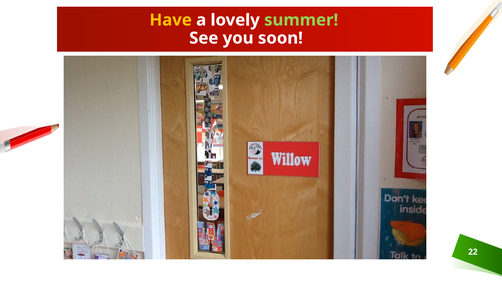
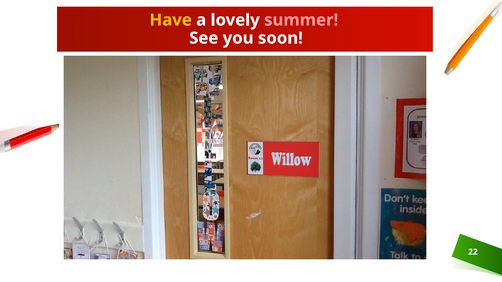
summer colour: light green -> pink (301, 20)
